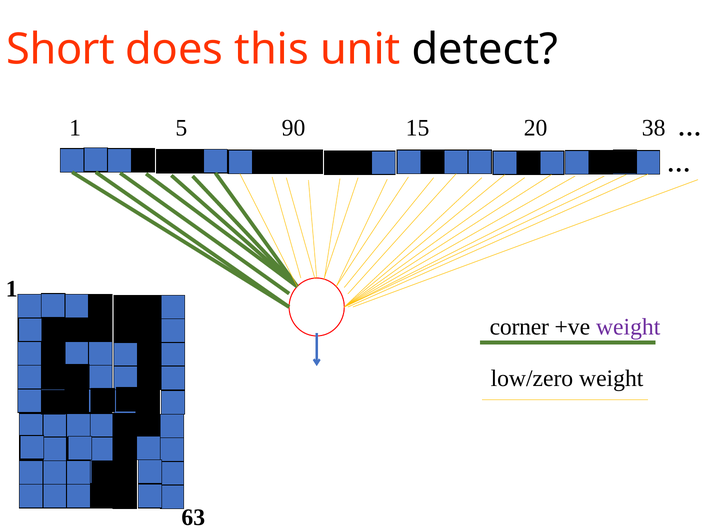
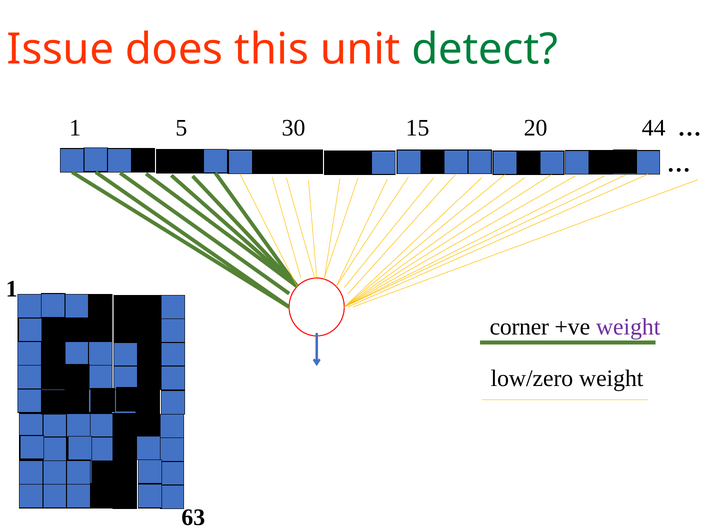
Short: Short -> Issue (61, 50)
detect colour: black -> green (485, 50)
90: 90 -> 30 (294, 128)
38: 38 -> 44 (654, 128)
